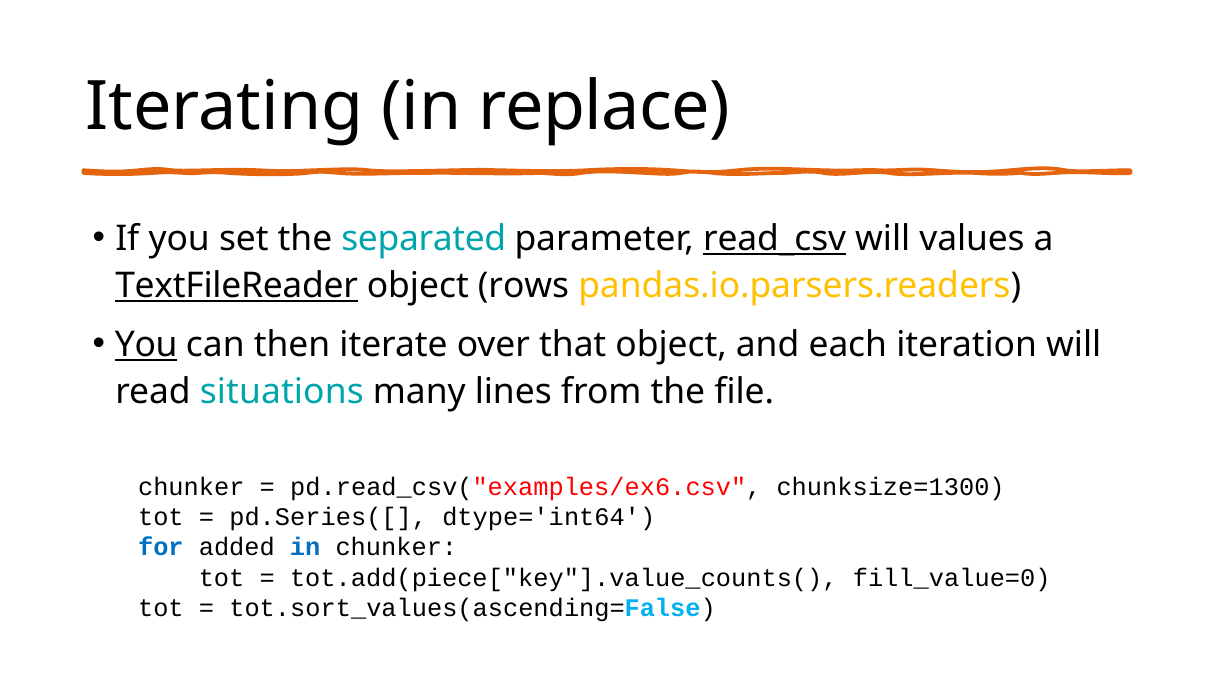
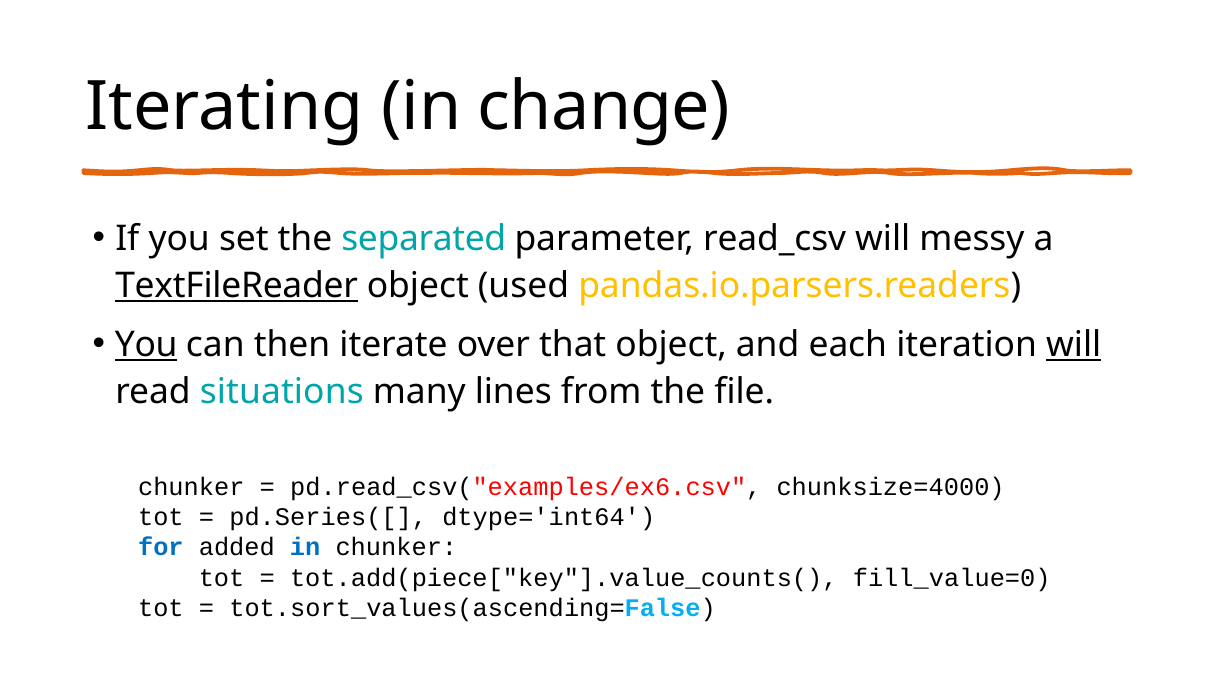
replace: replace -> change (604, 107)
read_csv underline: present -> none (775, 239)
values: values -> messy (972, 239)
rows: rows -> used (523, 286)
will underline: none -> present (1074, 345)
chunksize=1300: chunksize=1300 -> chunksize=4000 (891, 487)
